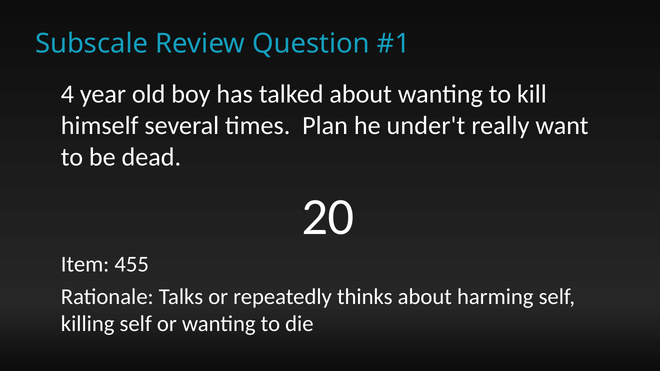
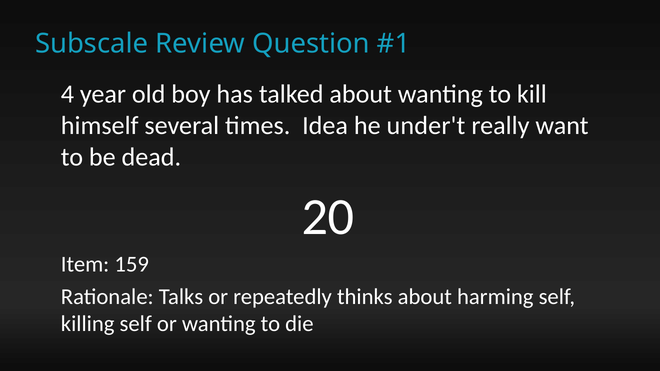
Plan: Plan -> Idea (325, 126)
455: 455 -> 159 (132, 265)
